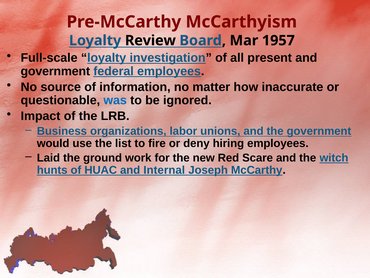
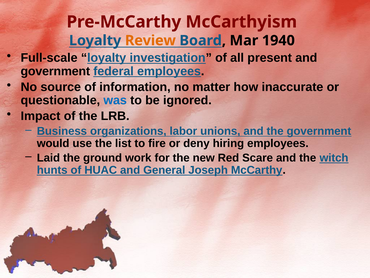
Review colour: black -> orange (150, 40)
1957: 1957 -> 1940 (278, 40)
Internal: Internal -> General (164, 170)
